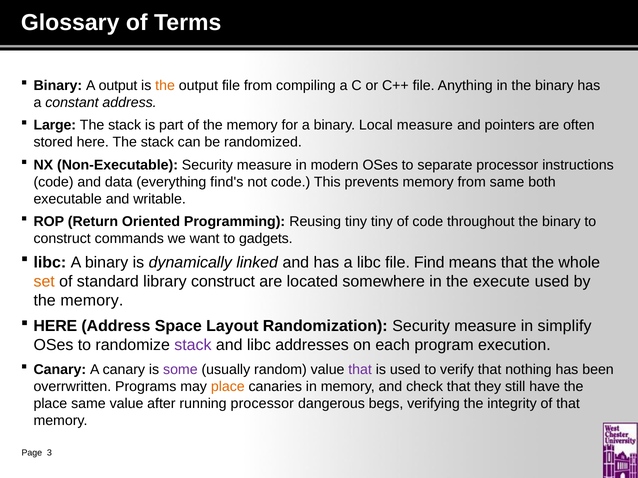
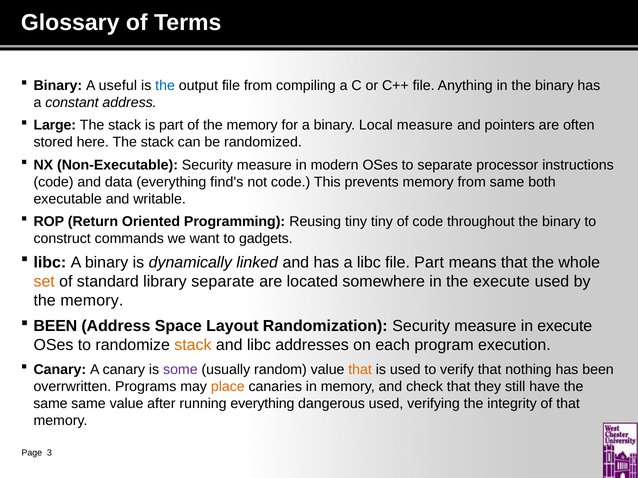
A output: output -> useful (118, 86)
the colour: orange -> blue (165, 86)
file Find: Find -> Part (429, 263)
library construct: construct -> separate (223, 282)
HERE: HERE -> BEEN (55, 326)
in simplify: simplify -> execute (565, 326)
stack colour: purple -> orange (193, 346)
that colour: purple -> orange (360, 370)
place: place -> same (50, 404)
running processor: processor -> everything (262, 404)
dangerous begs: begs -> used (386, 404)
